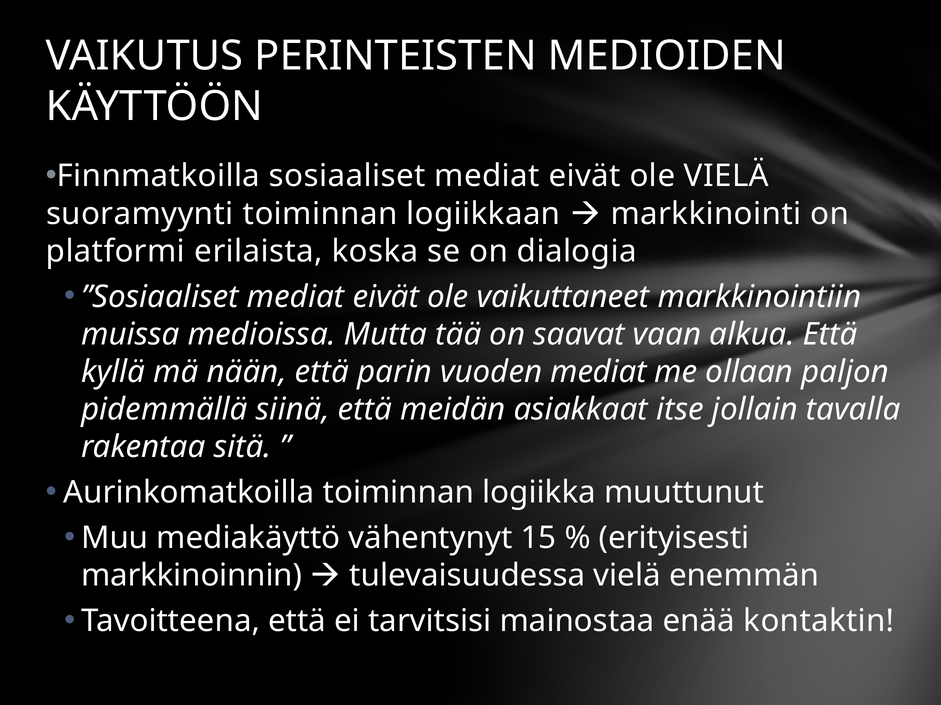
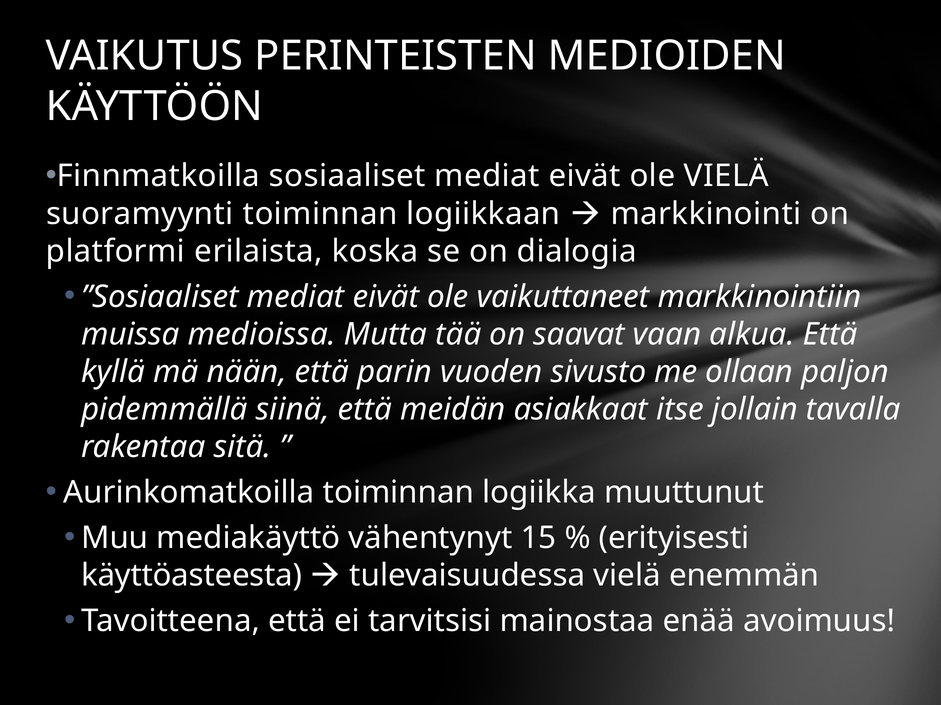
vuoden mediat: mediat -> sivusto (598, 372)
markkinoinnin: markkinoinnin -> käyttöasteesta (192, 576)
kontaktin: kontaktin -> avoimuus (819, 622)
